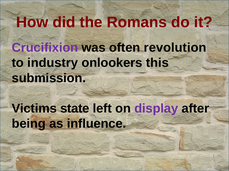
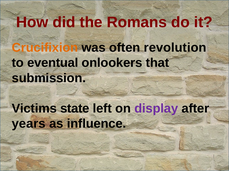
Crucifixion colour: purple -> orange (45, 48)
industry: industry -> eventual (53, 63)
this: this -> that (157, 63)
being: being -> years (29, 124)
